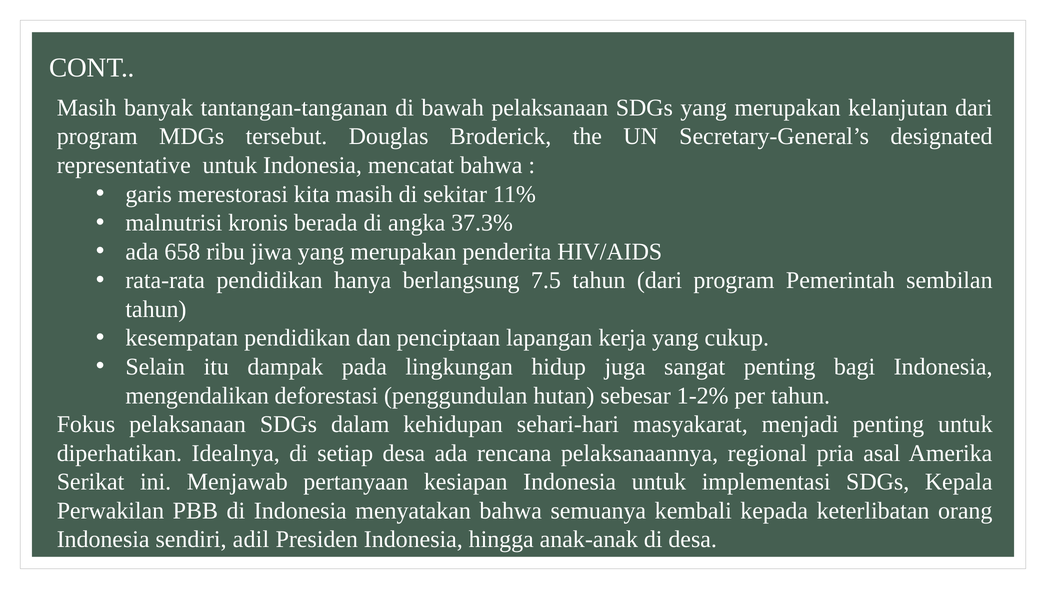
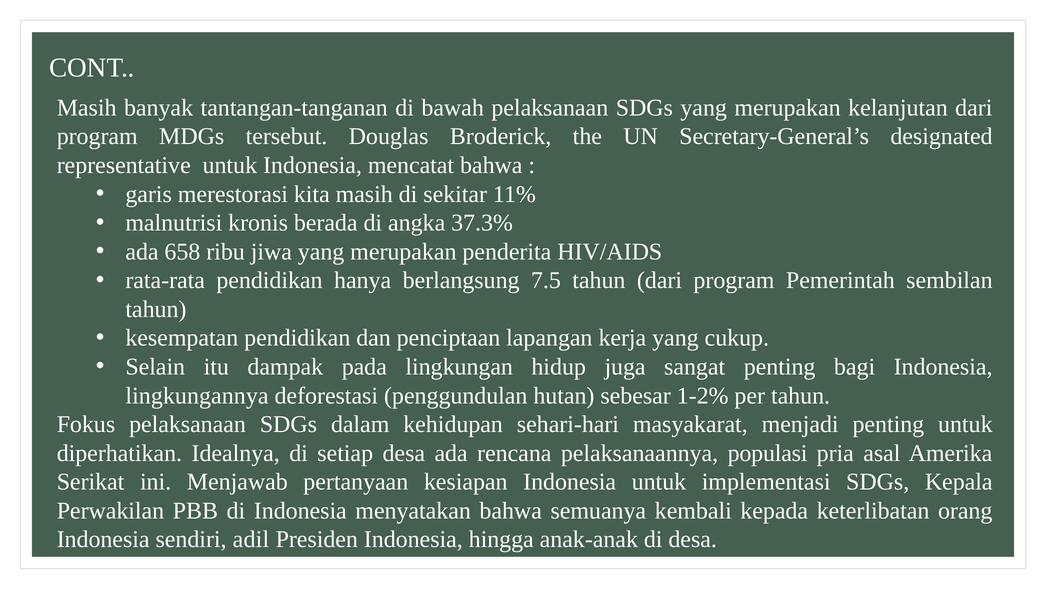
mengendalikan: mengendalikan -> lingkungannya (197, 395)
regional: regional -> populasi (768, 453)
